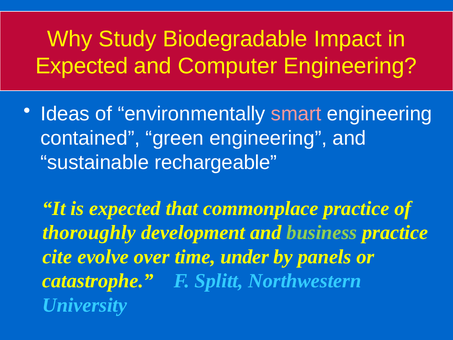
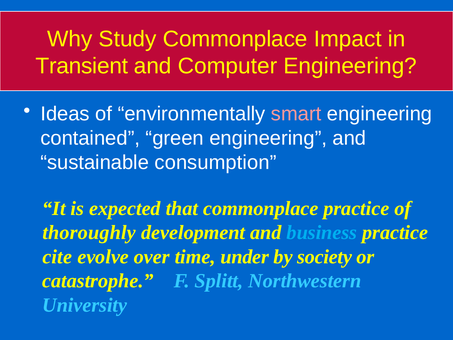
Study Biodegradable: Biodegradable -> Commonplace (235, 39)
Expected: Expected -> Transient (82, 66)
rechargeable: rechargeable -> consumption (216, 162)
business colour: light green -> light blue (322, 232)
panels: panels -> society (325, 257)
